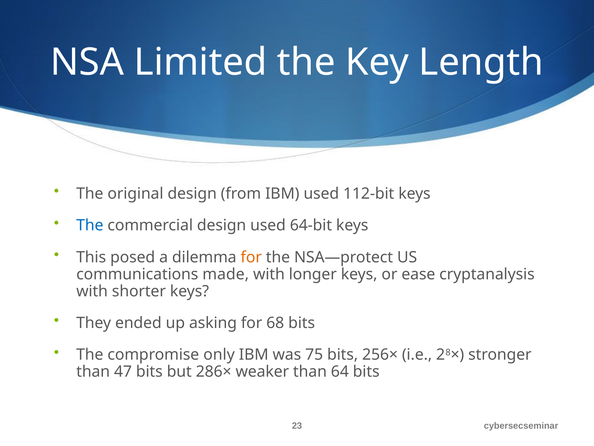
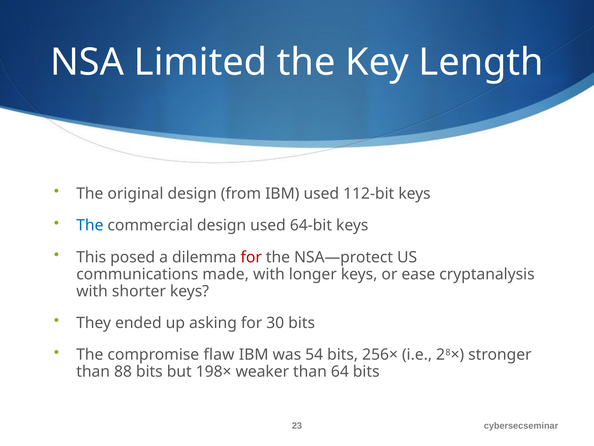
for colour: orange -> red (251, 257)
68: 68 -> 30 (275, 323)
only: only -> flaw (219, 354)
75: 75 -> 54 (314, 354)
47: 47 -> 88 (123, 371)
286×: 286× -> 198× (214, 371)
